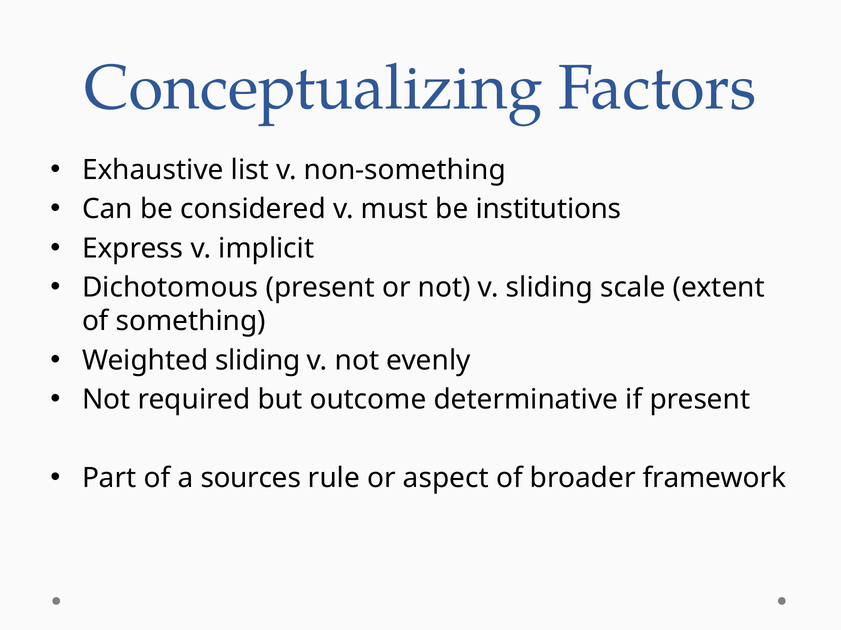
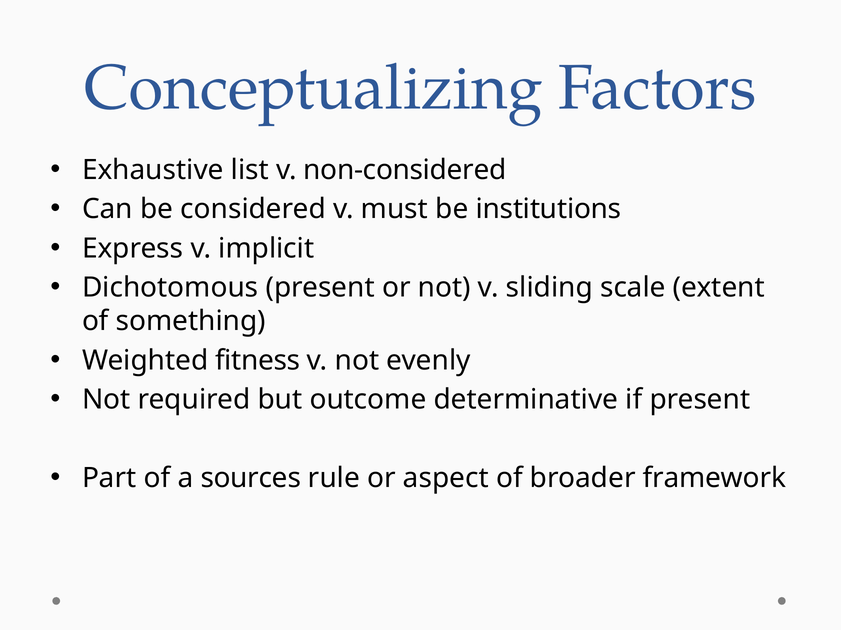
non-something: non-something -> non-considered (405, 170)
Weighted sliding: sliding -> fitness (258, 361)
